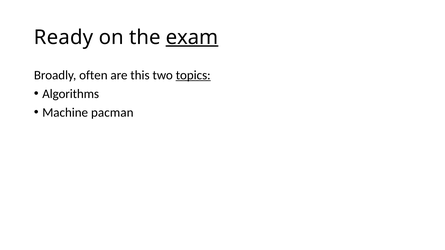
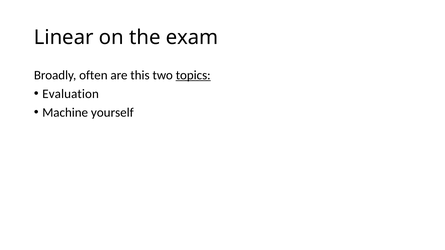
Ready: Ready -> Linear (64, 37)
exam underline: present -> none (192, 37)
Algorithms: Algorithms -> Evaluation (71, 94)
pacman: pacman -> yourself (112, 113)
